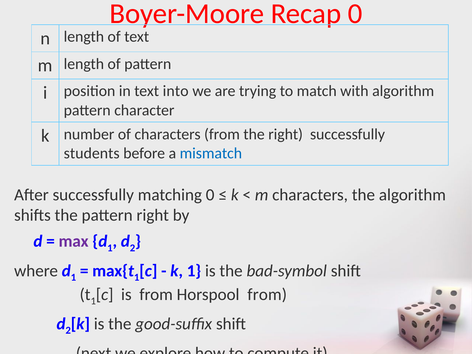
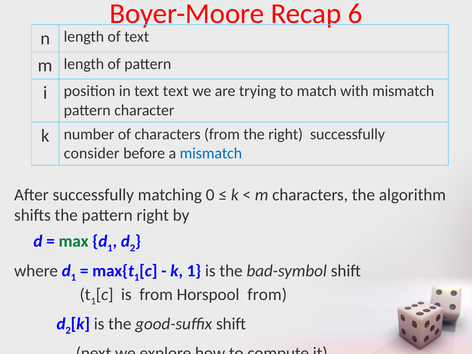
Recap 0: 0 -> 6 (355, 14)
text into: into -> text (176, 91)
with algorithm: algorithm -> mismatch (403, 91)
students: students -> consider (92, 153)
max colour: purple -> green (74, 241)
